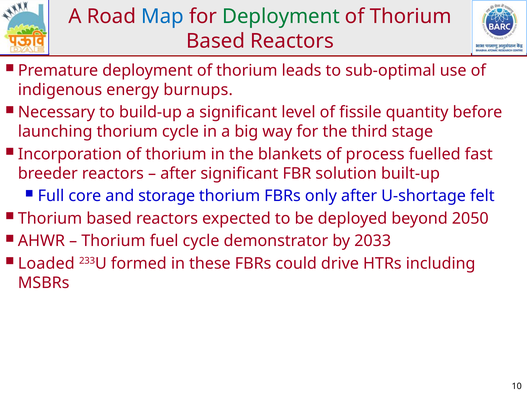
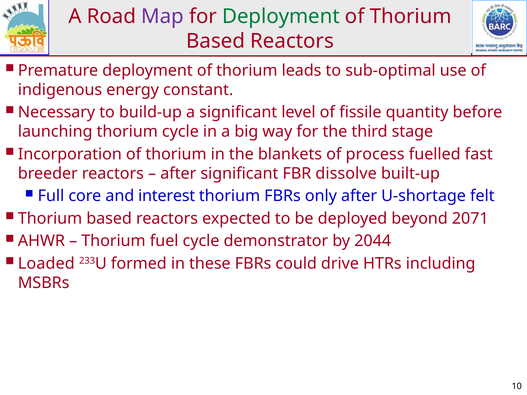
Map colour: blue -> purple (162, 16)
burnups: burnups -> constant (198, 90)
solution: solution -> dissolve (346, 174)
storage: storage -> interest (167, 196)
2050: 2050 -> 2071 (470, 219)
2033: 2033 -> 2044 (373, 241)
